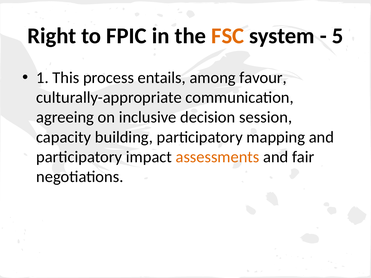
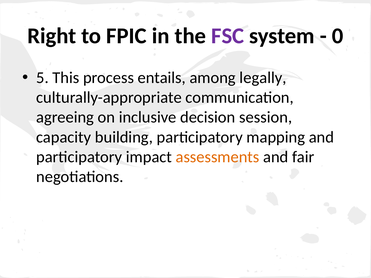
FSC colour: orange -> purple (228, 36)
5: 5 -> 0 (338, 36)
1: 1 -> 5 (42, 78)
favour: favour -> legally (263, 78)
